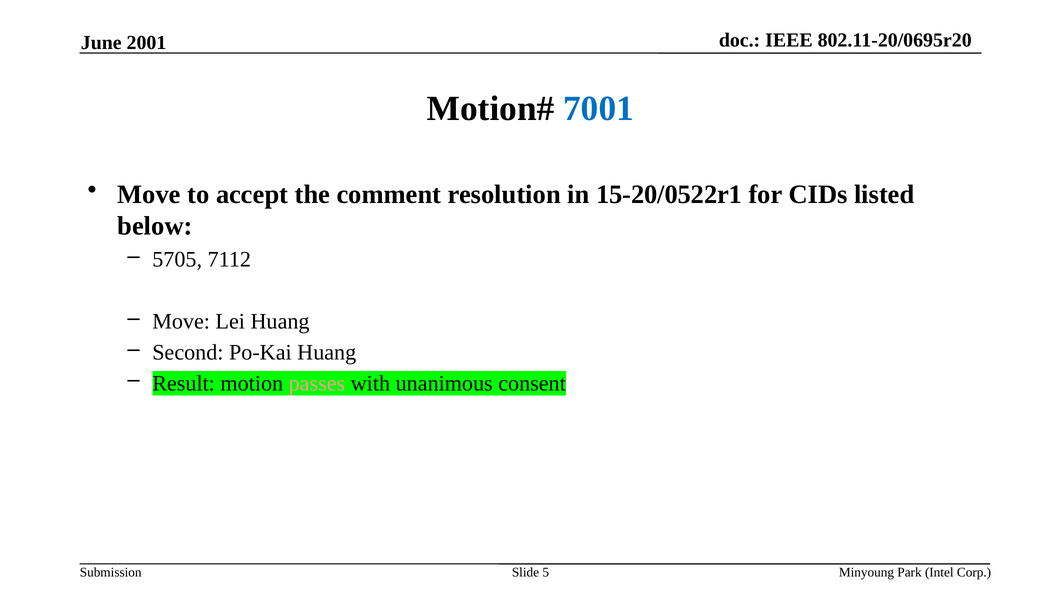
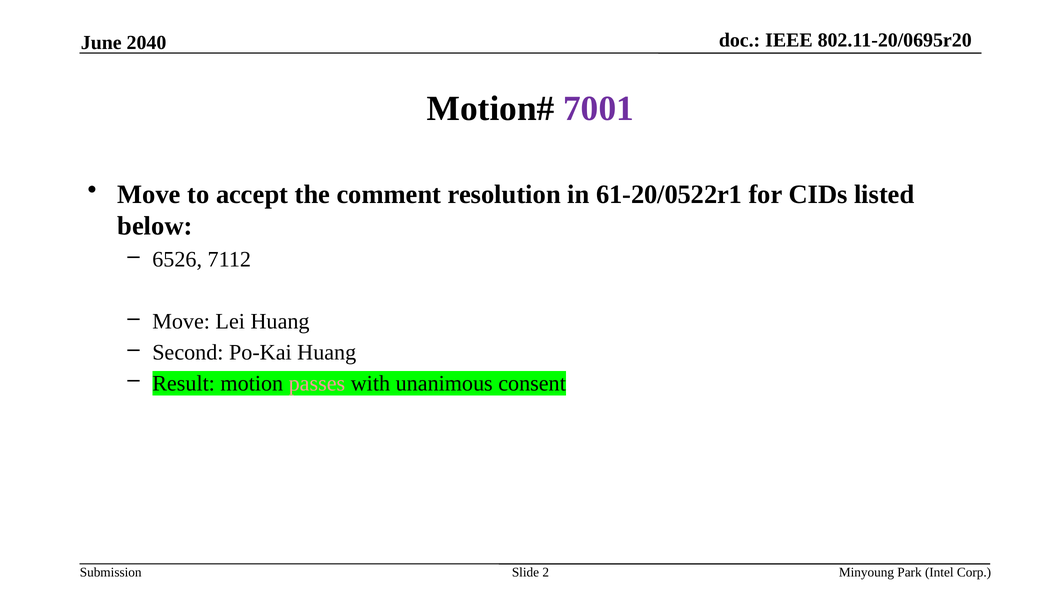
2001: 2001 -> 2040 (146, 42)
7001 colour: blue -> purple (599, 109)
15-20/0522r1: 15-20/0522r1 -> 61-20/0522r1 (669, 194)
5705: 5705 -> 6526 (177, 259)
5: 5 -> 2 (546, 572)
